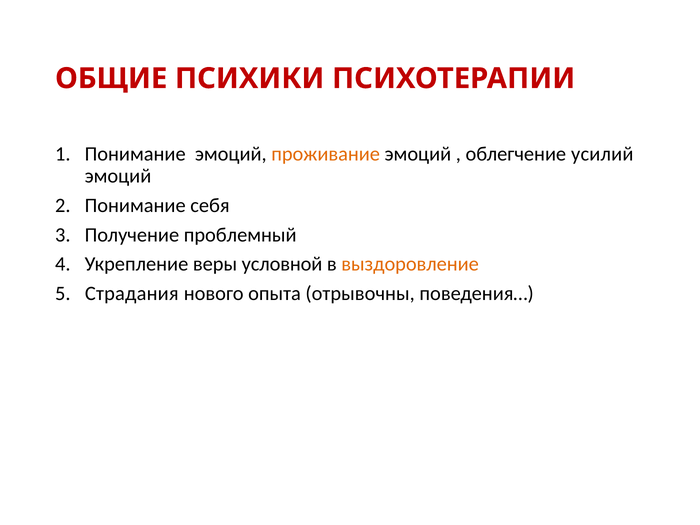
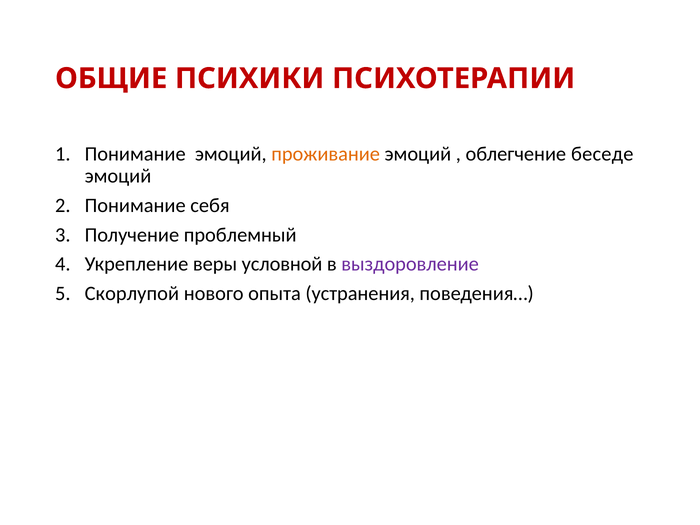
усилий: усилий -> беседе (602, 154)
выздоровление colour: orange -> purple (410, 264)
Страдания: Страдания -> Скорлупой (132, 294)
отрывочны: отрывочны -> устранения (360, 294)
